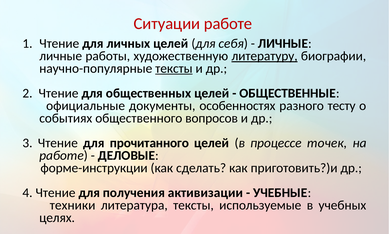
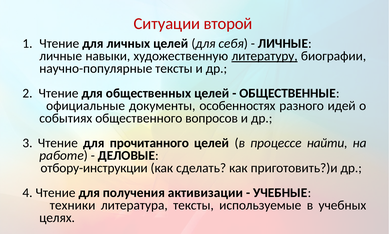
Ситуации работе: работе -> второй (228, 24)
работы: работы -> навыки (108, 56)
тексты underline: present -> none (174, 69)
тесту: тесту -> идей (342, 106)
точек: точек -> найти (327, 143)
форме-инструкции: форме-инструкции -> отбору-инструкции (94, 168)
